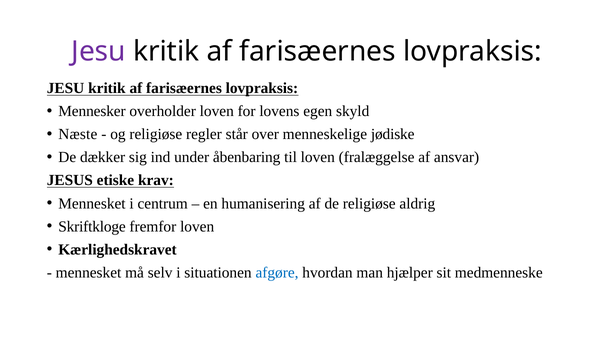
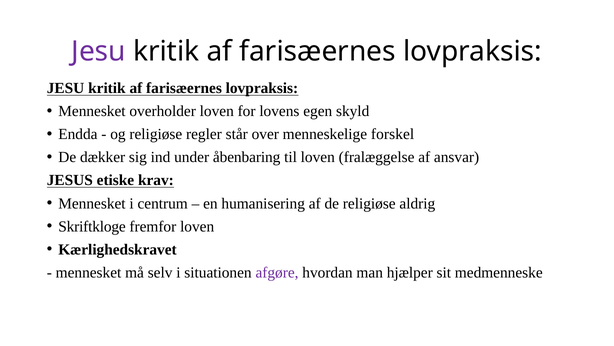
Mennesker: Mennesker -> Mennesket (92, 111)
Næste: Næste -> Endda (78, 134)
jødiske: jødiske -> forskel (393, 134)
afgøre colour: blue -> purple (277, 272)
